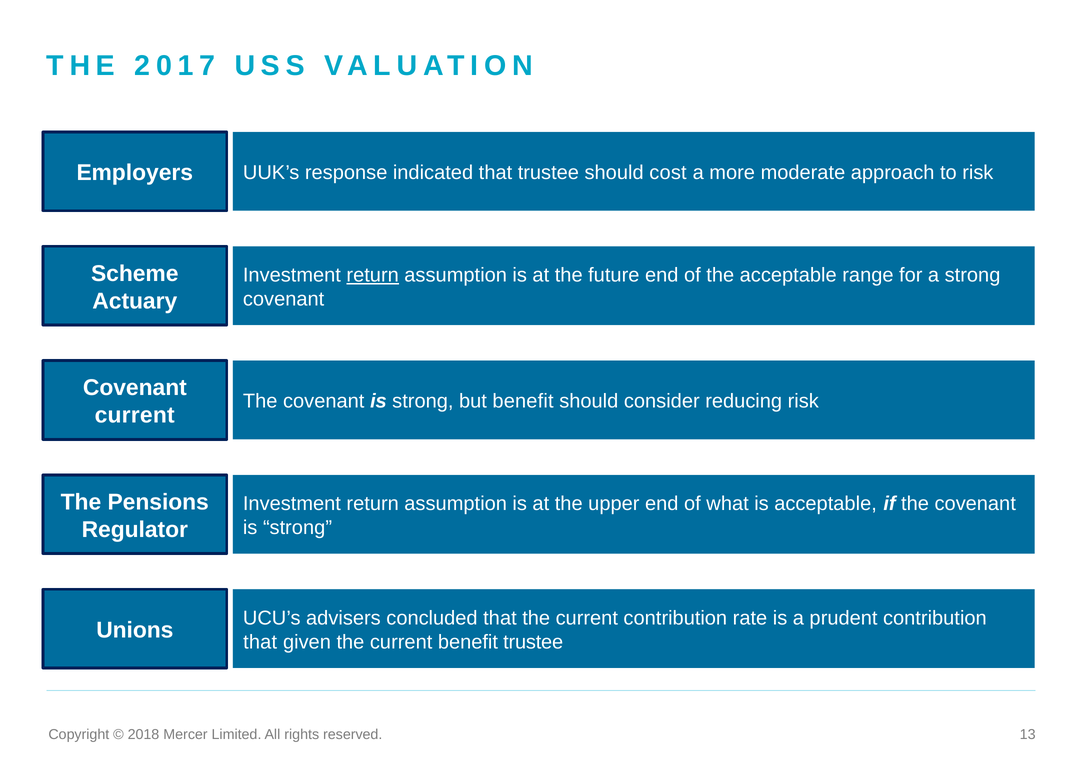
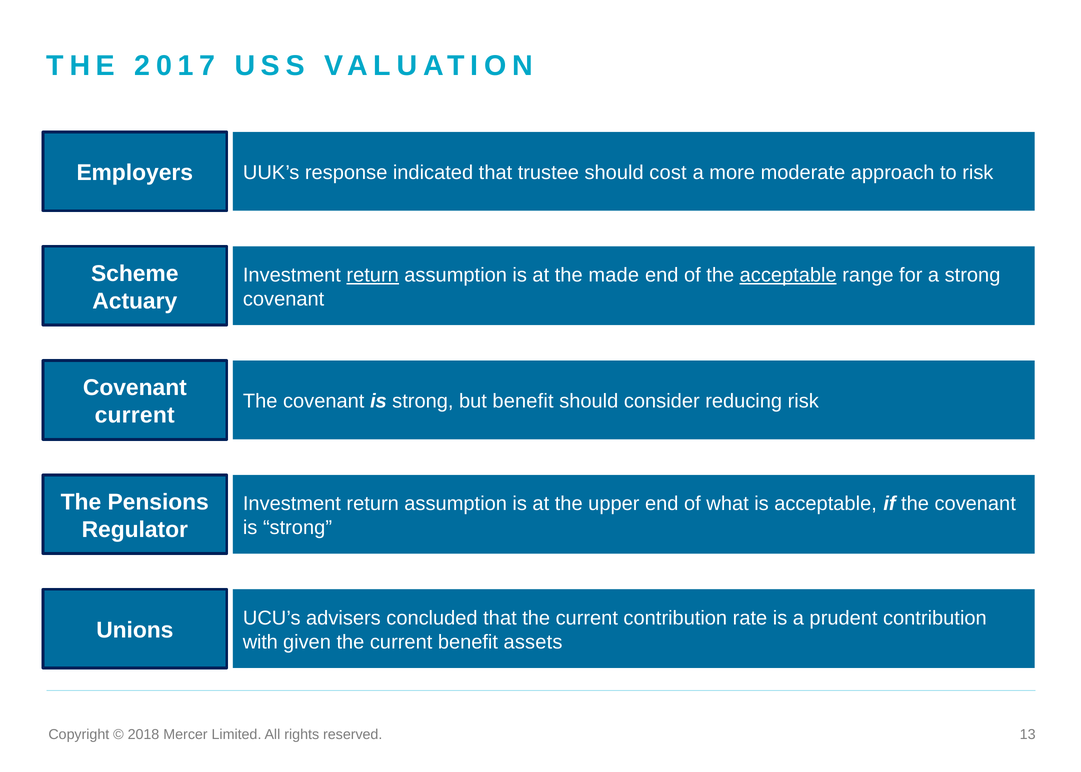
future: future -> made (614, 275)
acceptable underline: none -> present (788, 275)
that: that -> with (260, 642)
benefit trustee: trustee -> assets (533, 642)
